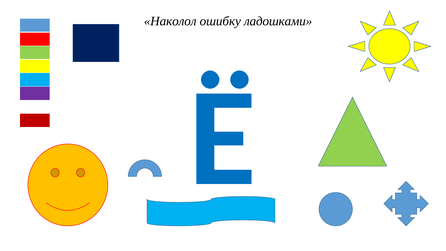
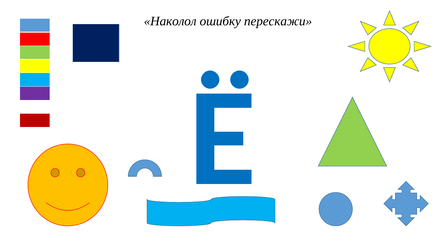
ладошками: ладошками -> перескажи (278, 21)
